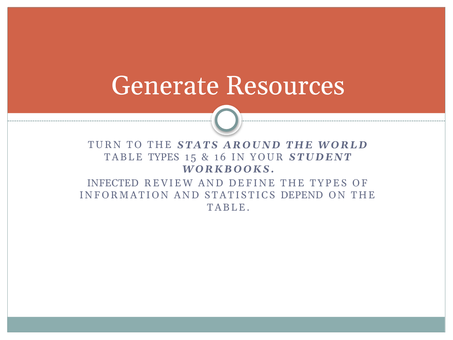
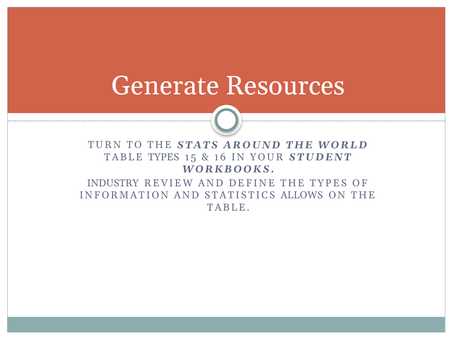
INFECTED: INFECTED -> INDUSTRY (113, 183)
DEPEND: DEPEND -> ALLOWS (302, 195)
